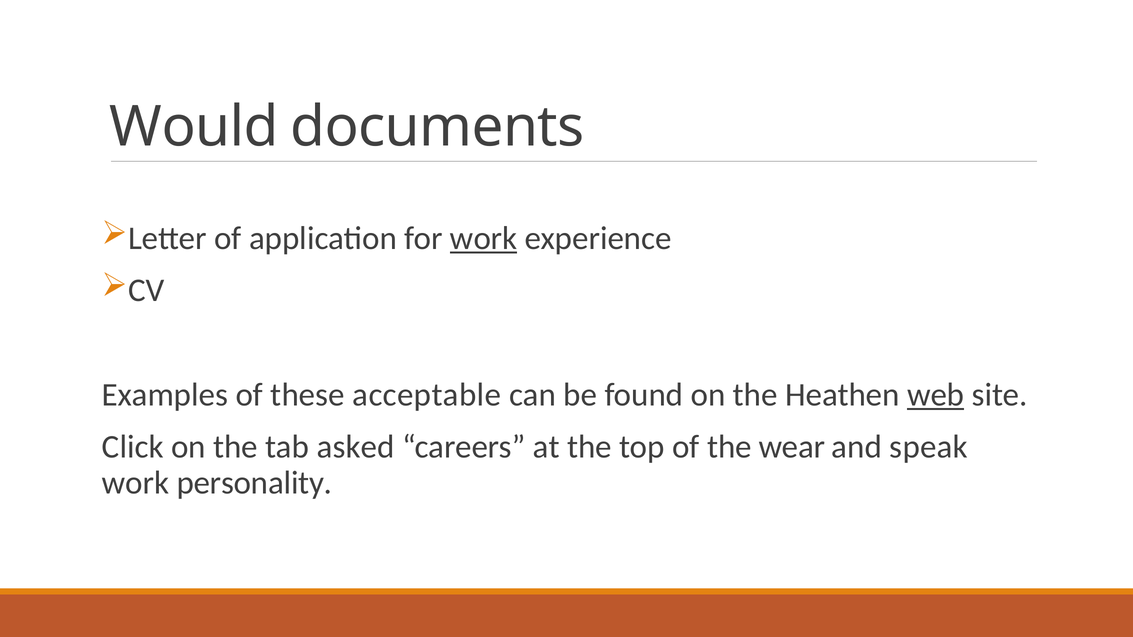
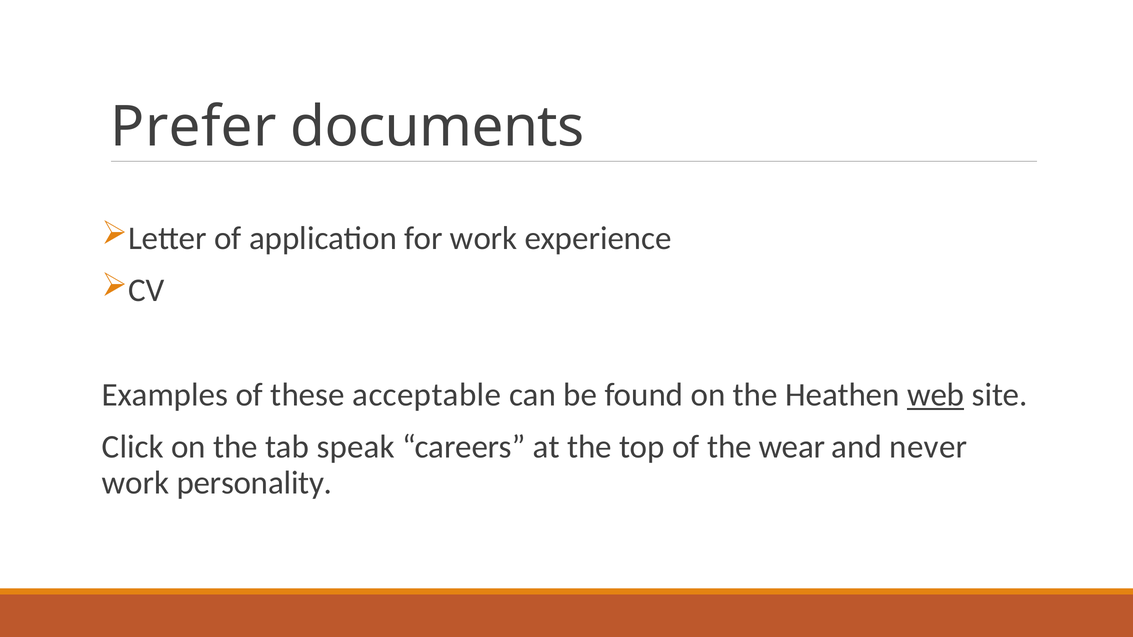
Would: Would -> Prefer (194, 127)
work underline: present -> none (484, 238)
asked: asked -> speak (356, 447)
speak: speak -> never (928, 447)
